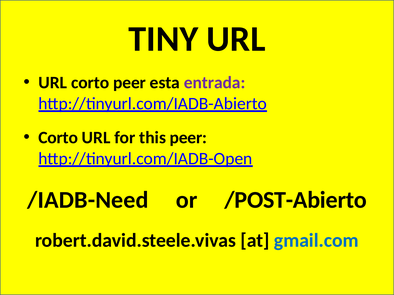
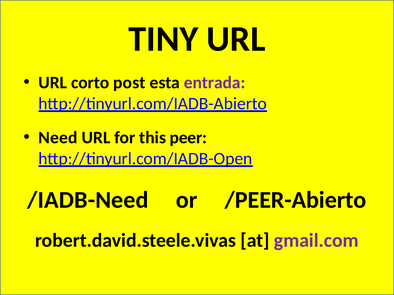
corto peer: peer -> post (129, 83)
Corto: Corto -> Need (58, 138)
/POST-Abierto: /POST-Abierto -> /PEER-Abierto (296, 200)
gmail.com colour: blue -> purple (316, 241)
